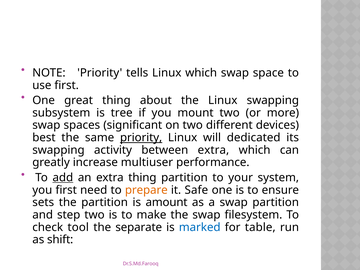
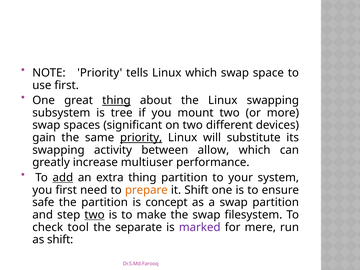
thing underline: none -> present (116, 100)
best: best -> gain (44, 138)
dedicated: dedicated -> substitute (254, 138)
between extra: extra -> allow (213, 150)
it Safe: Safe -> Shift (196, 190)
sets: sets -> safe (43, 202)
amount: amount -> concept (167, 202)
two underline: none -> present (94, 215)
marked colour: blue -> purple (200, 227)
table: table -> mere (260, 227)
